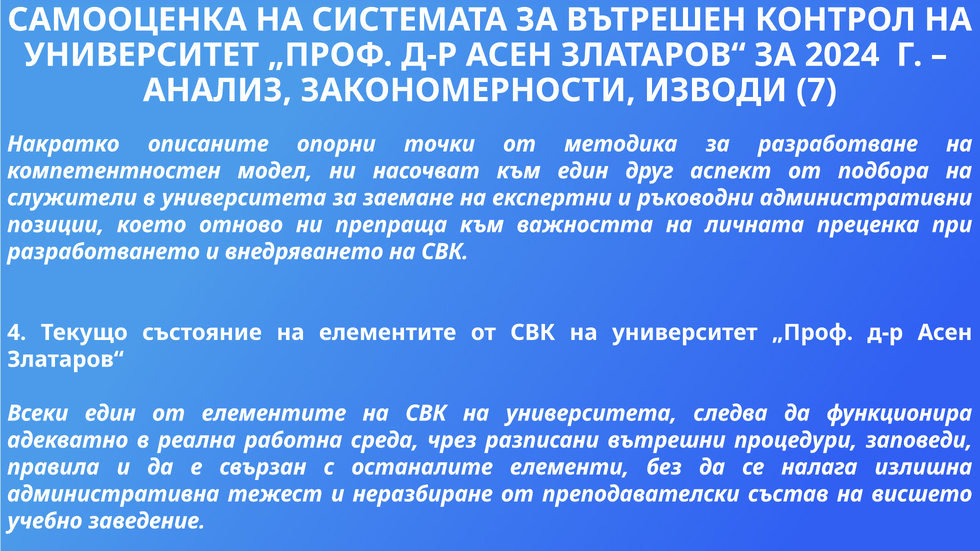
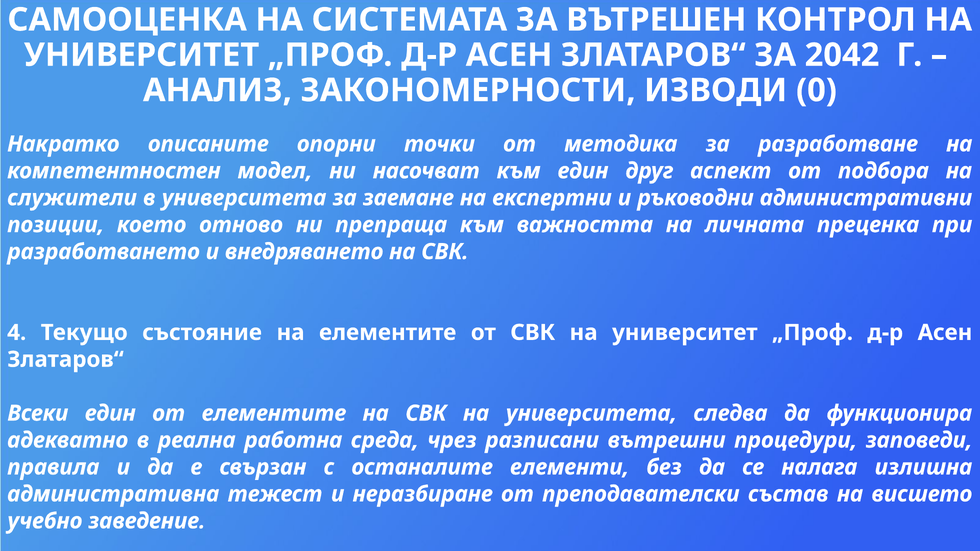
2024: 2024 -> 2042 (842, 55)
7: 7 -> 0 (816, 90)
